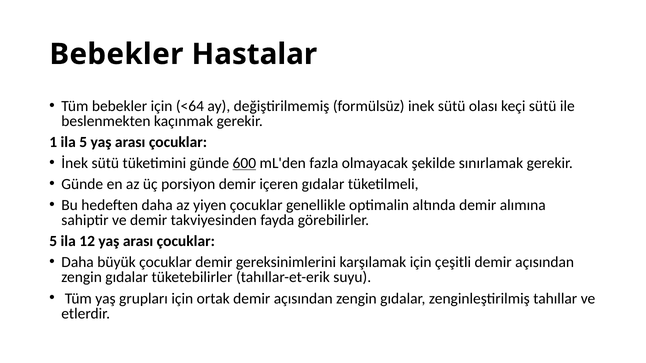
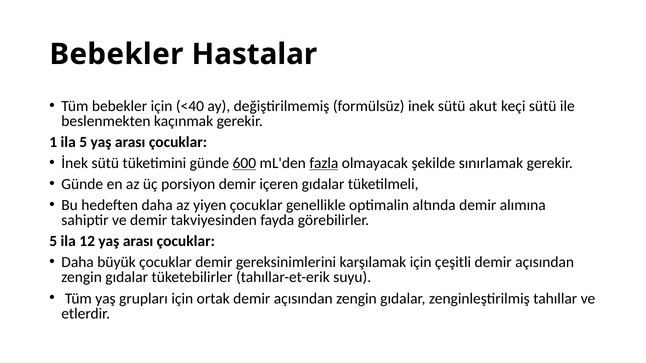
<64: <64 -> <40 (190, 106)
olası: olası -> akut (483, 106)
fazla underline: none -> present (324, 163)
